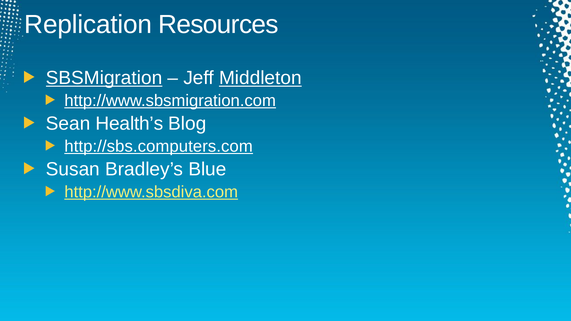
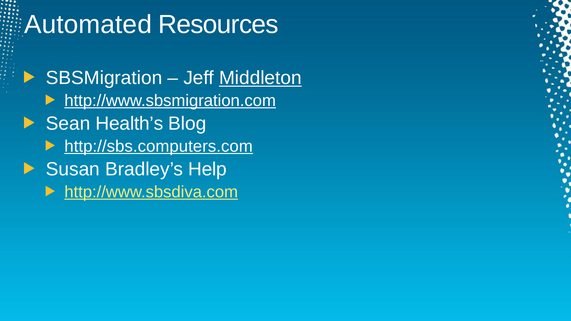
Replication: Replication -> Automated (88, 25)
SBSMigration underline: present -> none (104, 78)
Blue: Blue -> Help (208, 169)
